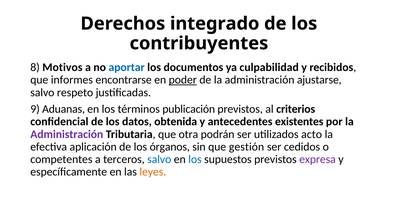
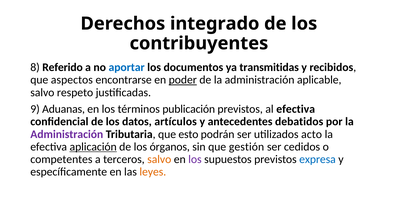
Motivos: Motivos -> Referido (63, 67)
culpabilidad: culpabilidad -> transmitidas (269, 67)
informes: informes -> aspectos (72, 80)
ajustarse: ajustarse -> aplicable (319, 80)
al criterios: criterios -> efectiva (296, 109)
obtenida: obtenida -> artículos (176, 122)
existentes: existentes -> debatidos (299, 122)
otra: otra -> esto (188, 134)
aplicación underline: none -> present (93, 147)
salvo colour: blue -> orange (159, 159)
los colour: blue -> purple (195, 159)
expresa colour: purple -> blue (317, 159)
